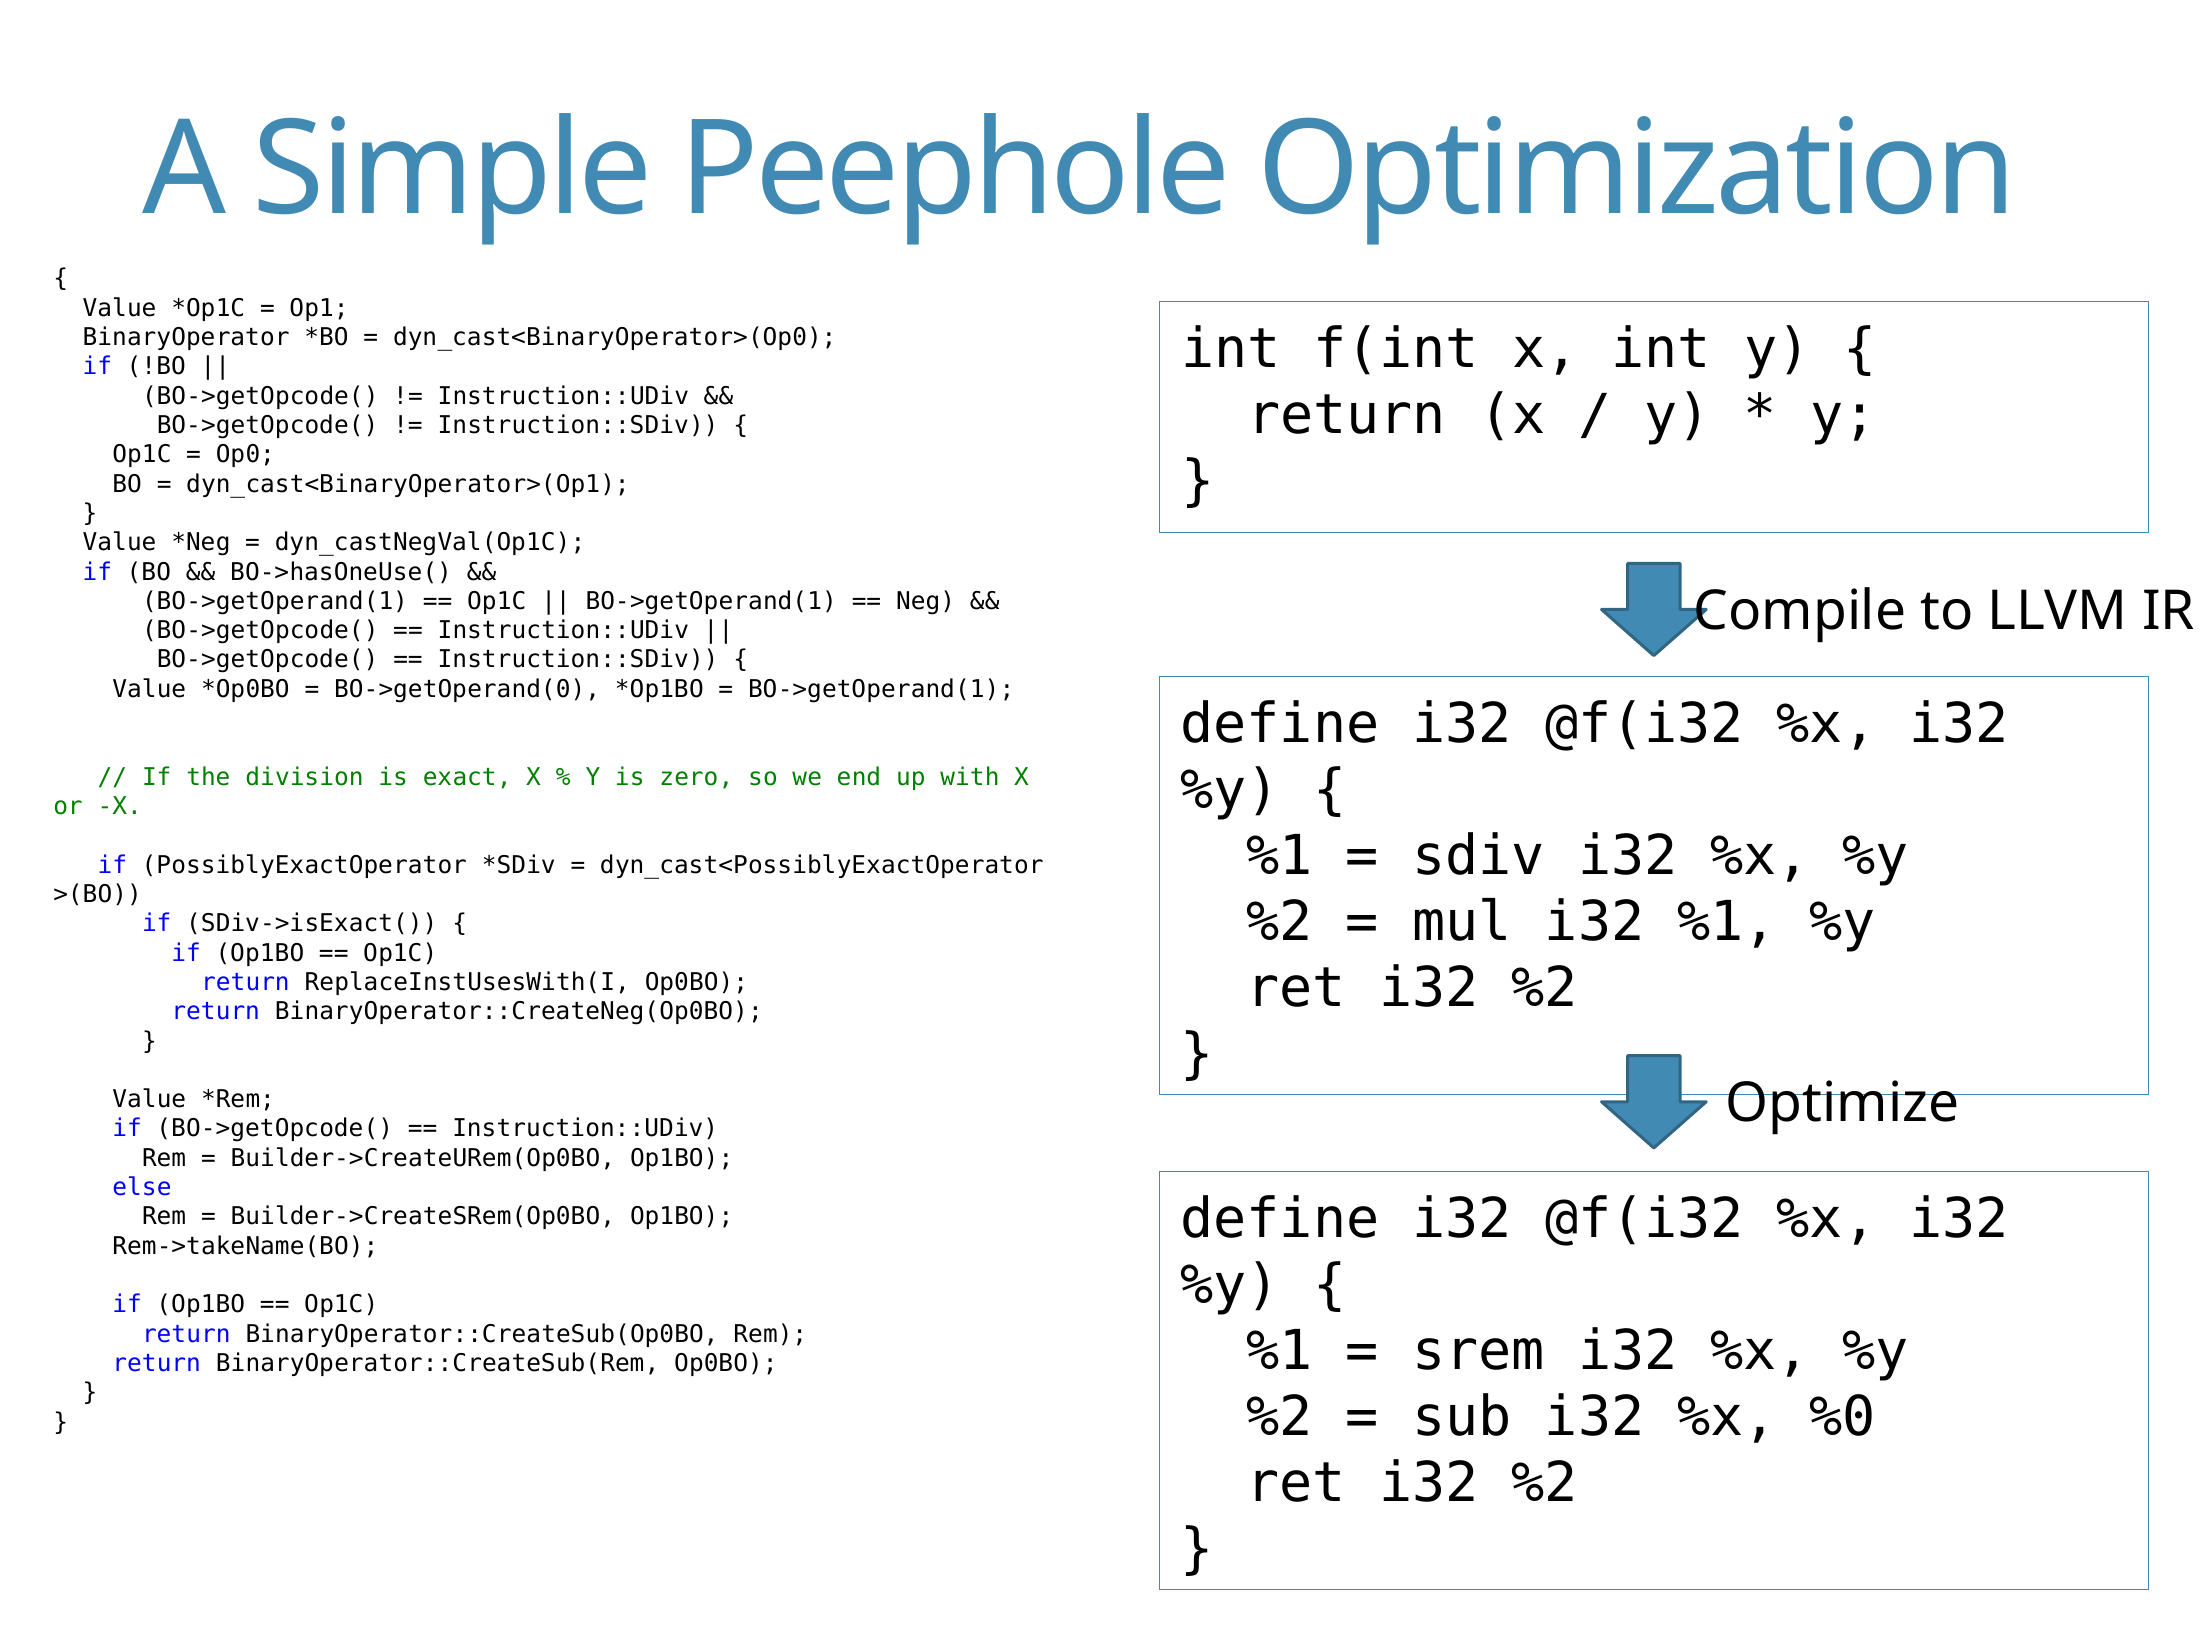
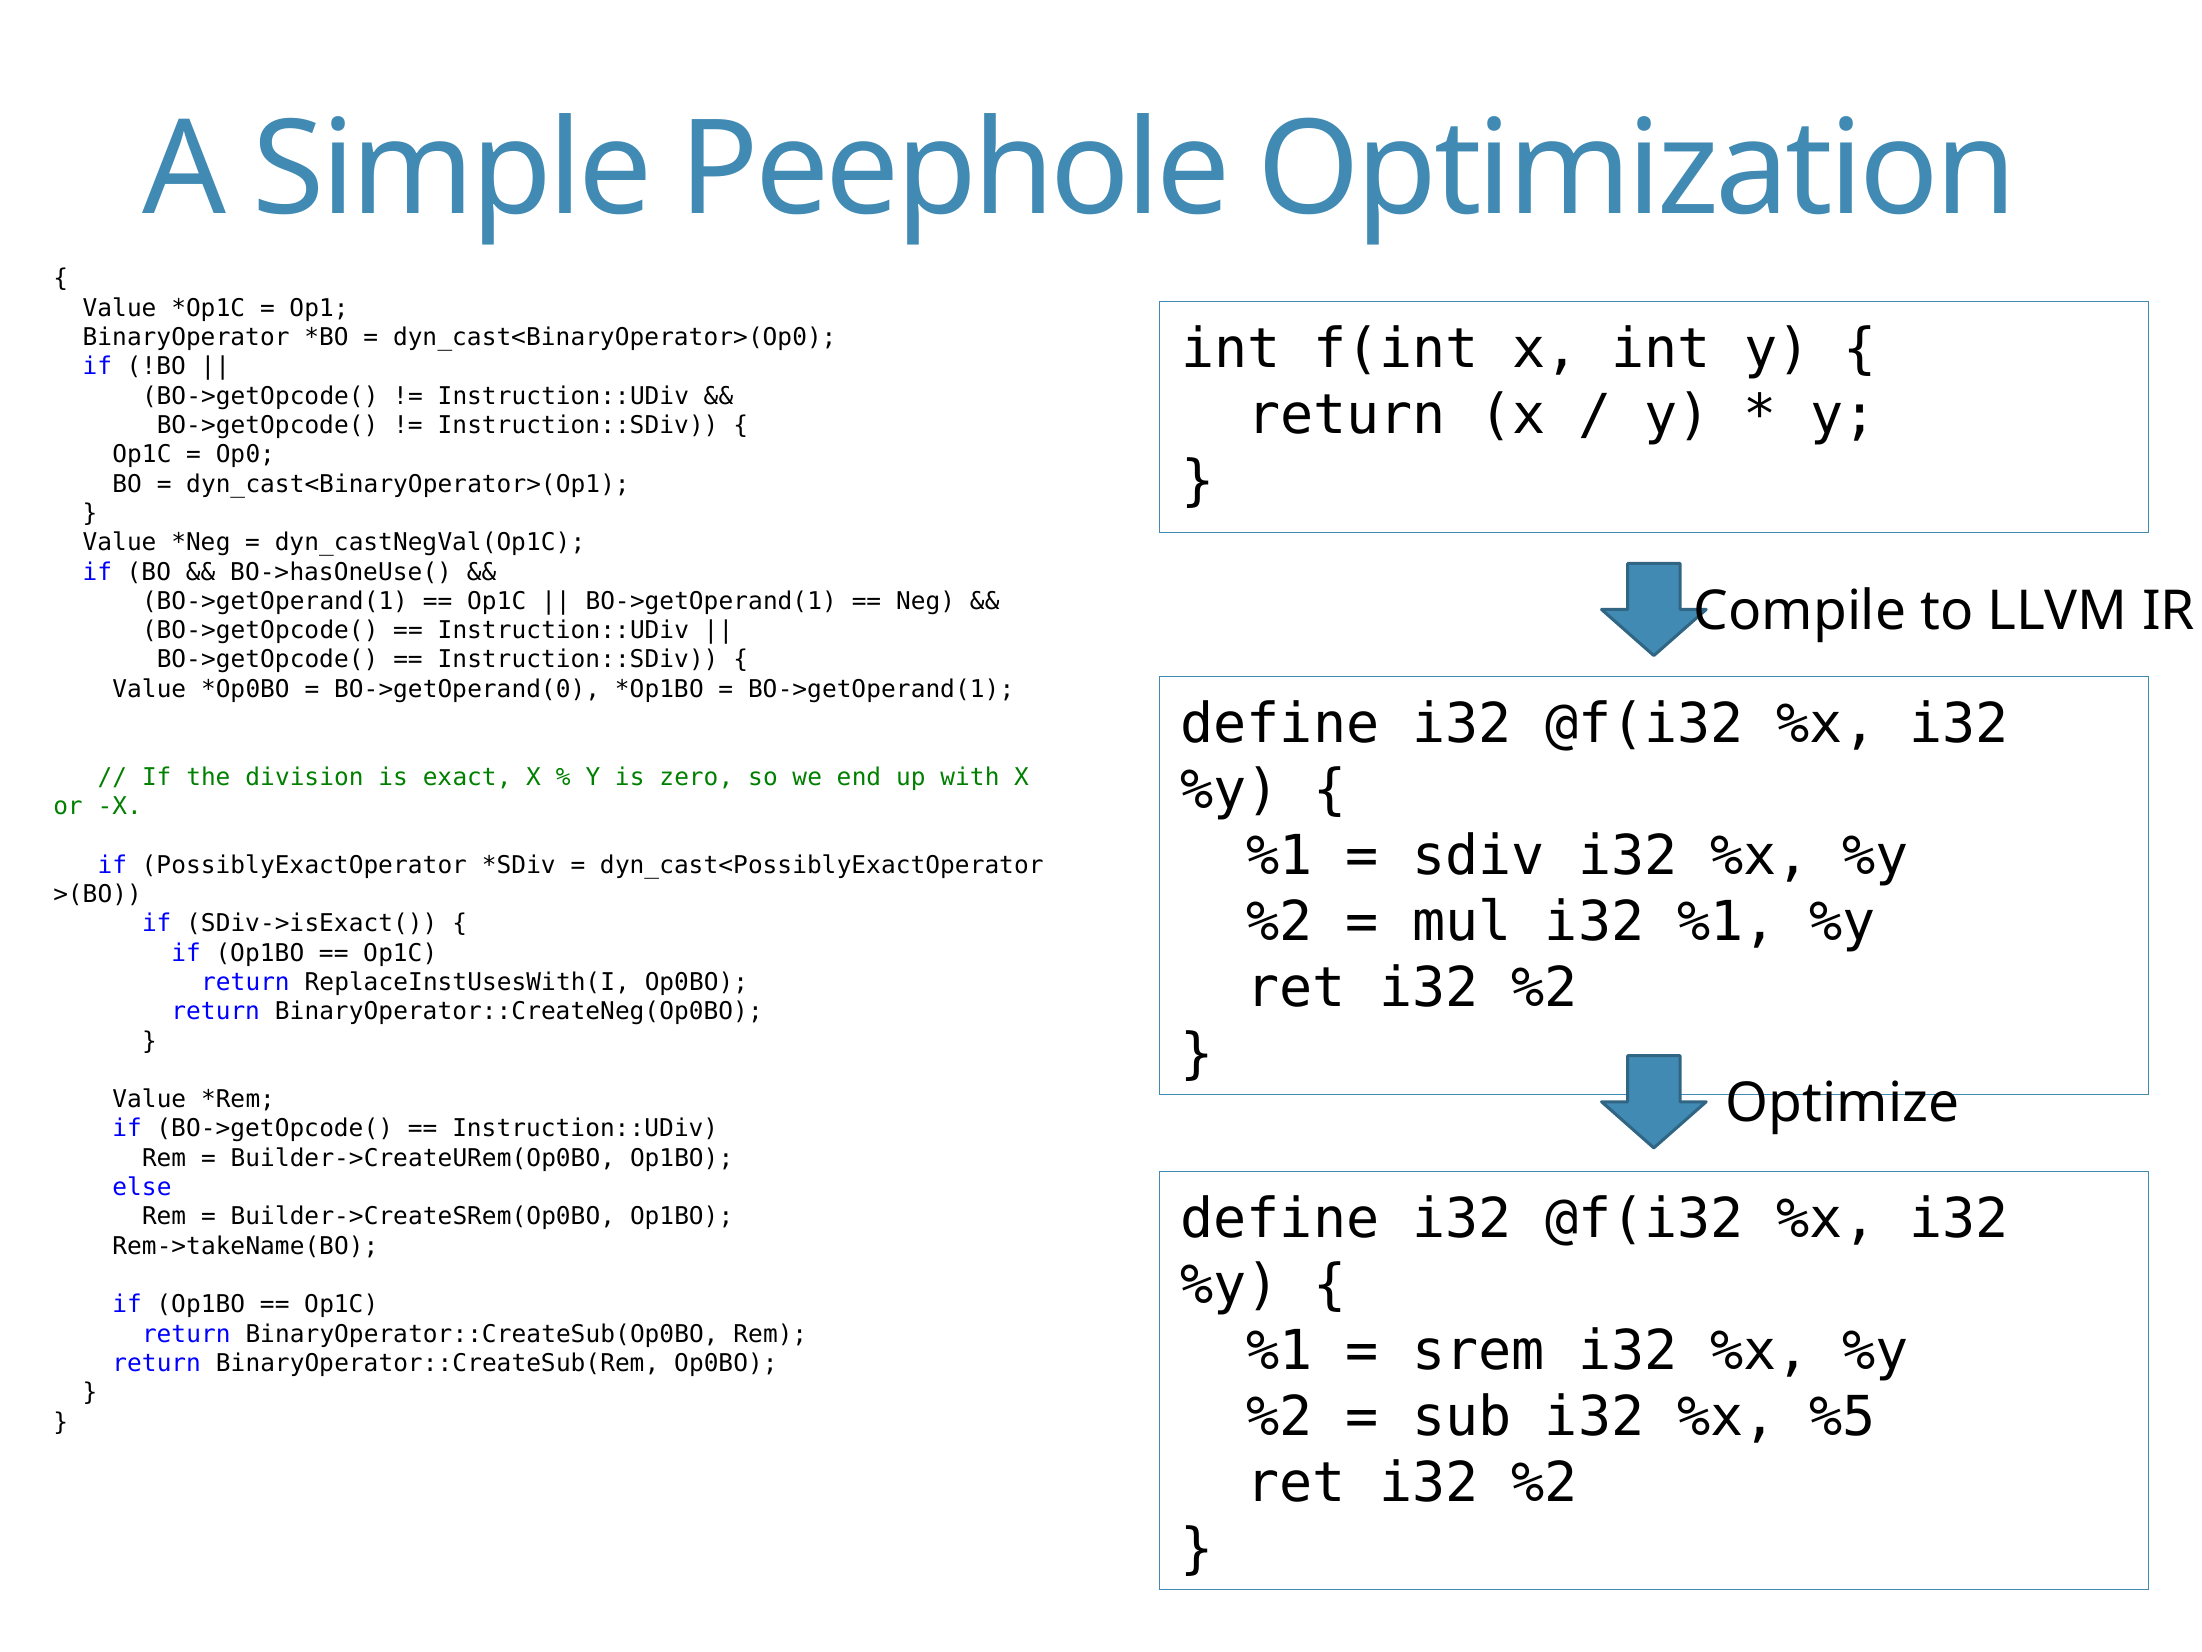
%0: %0 -> %5 (1843, 1417)
